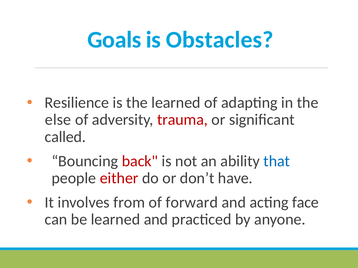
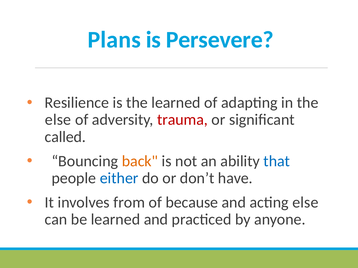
Goals: Goals -> Plans (114, 40)
Obstacles: Obstacles -> Persevere (220, 40)
back colour: red -> orange (140, 161)
either colour: red -> blue (119, 179)
forward: forward -> because (192, 203)
acting face: face -> else (305, 203)
